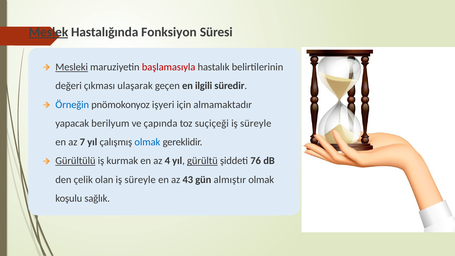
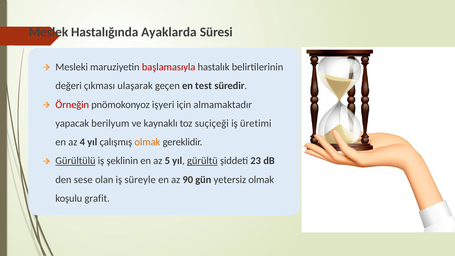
Meslek underline: present -> none (48, 32)
Fonksiyon: Fonksiyon -> Ayaklarda (169, 32)
Mesleki underline: present -> none (72, 67)
ilgili: ilgili -> test (204, 86)
Örneğin colour: blue -> red (72, 105)
çapında: çapında -> kaynaklı (161, 123)
süreyle: süreyle -> üretimi (256, 123)
7: 7 -> 4 (82, 142)
olmak colour: blue -> orange (147, 142)
kurmak: kurmak -> şeklinin (122, 161)
4: 4 -> 5 (167, 161)
76: 76 -> 23 (256, 161)
çelik: çelik -> sese (83, 180)
43: 43 -> 90 (188, 180)
almıştır: almıştır -> yetersiz (230, 180)
sağlık: sağlık -> grafit (97, 198)
